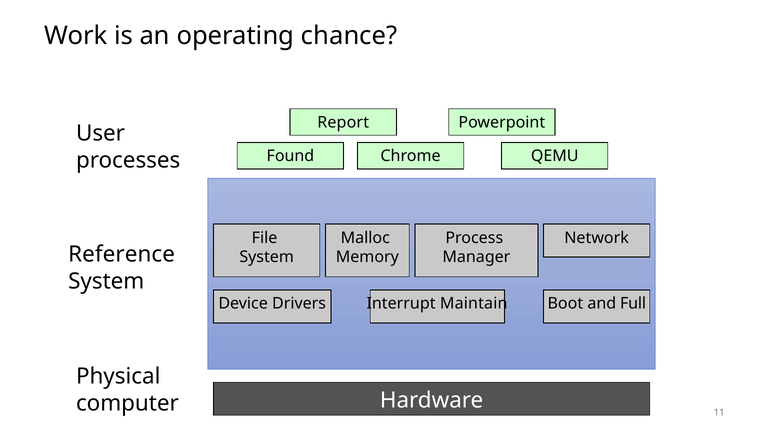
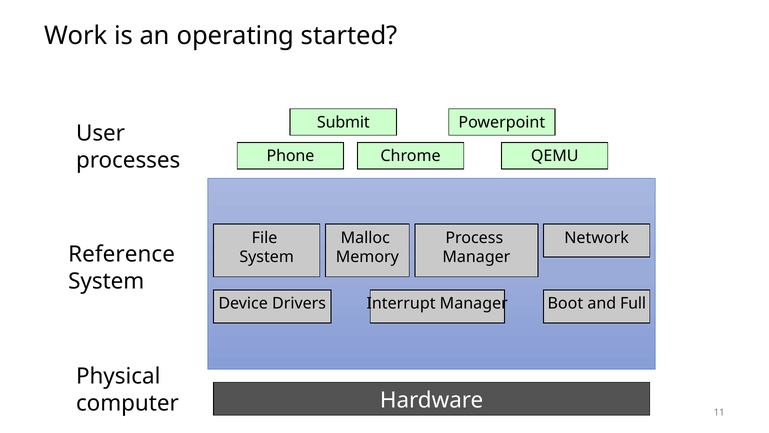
chance: chance -> started (349, 36)
Report: Report -> Submit (343, 122)
Found: Found -> Phone (290, 156)
Interrupt Maintain: Maintain -> Manager (474, 303)
